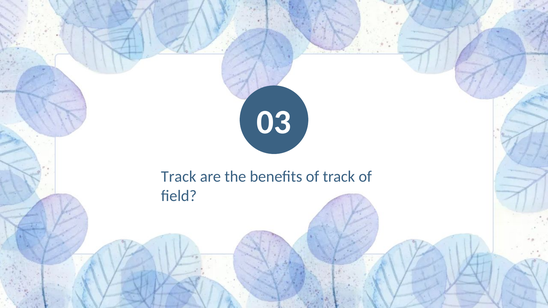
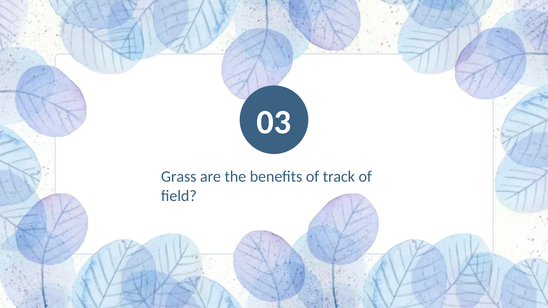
Track: Track -> Grass (179, 177)
